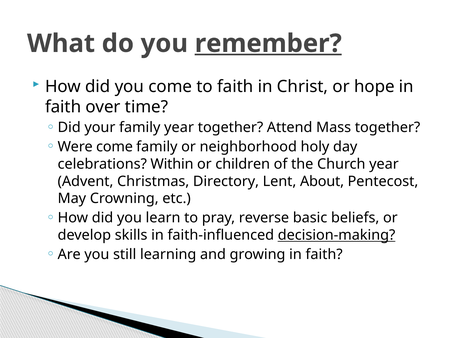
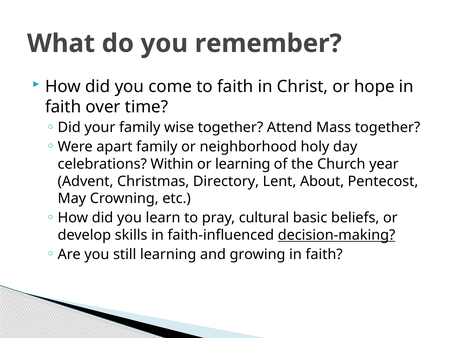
remember underline: present -> none (268, 44)
family year: year -> wise (179, 128)
Were come: come -> apart (114, 147)
or children: children -> learning (243, 164)
reverse: reverse -> cultural (264, 218)
